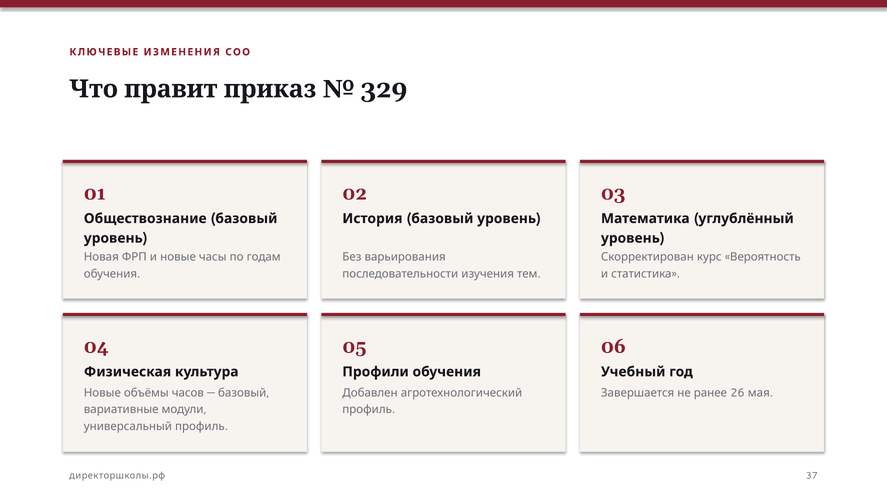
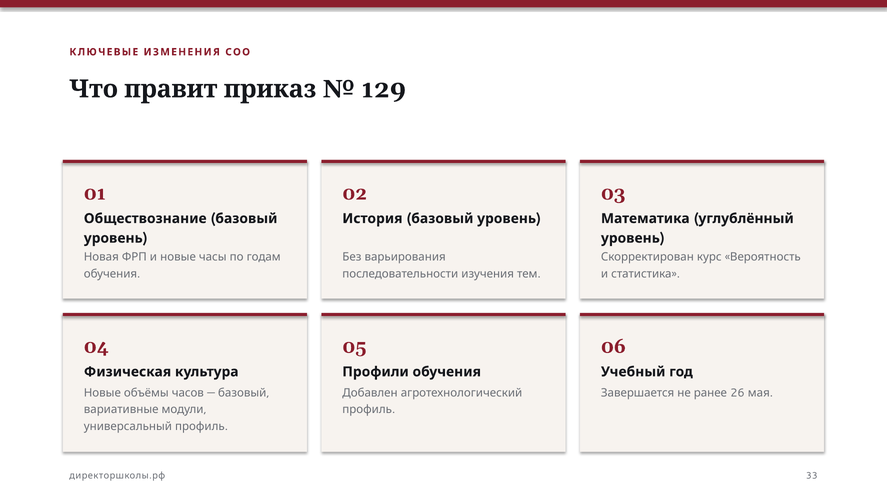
329: 329 -> 129 (384, 89)
37: 37 -> 33 (812, 475)
